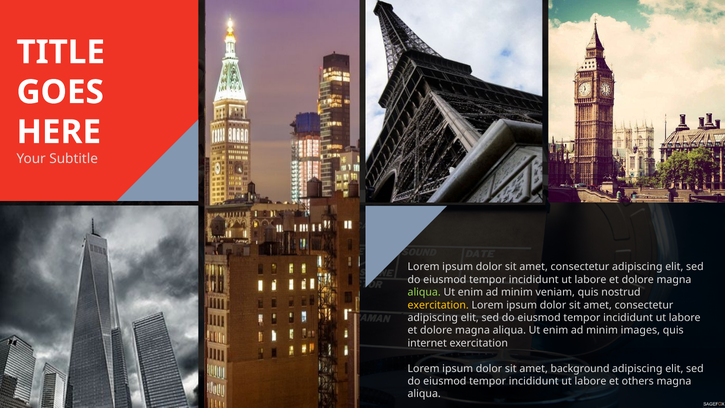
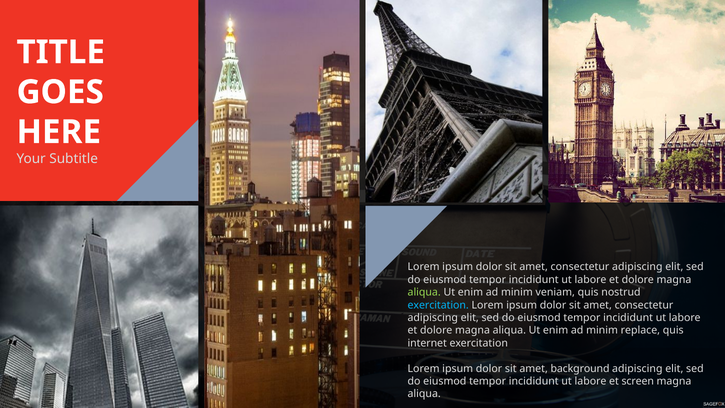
exercitation colour: yellow -> light blue (438, 305)
images: images -> replace (640, 330)
others: others -> screen (638, 381)
